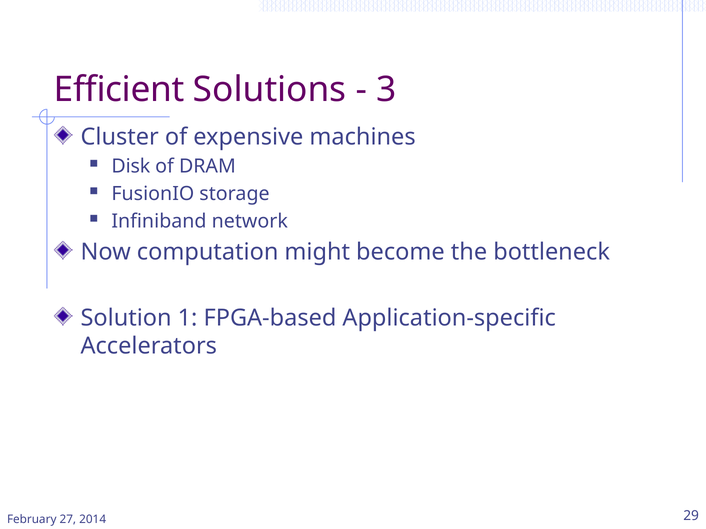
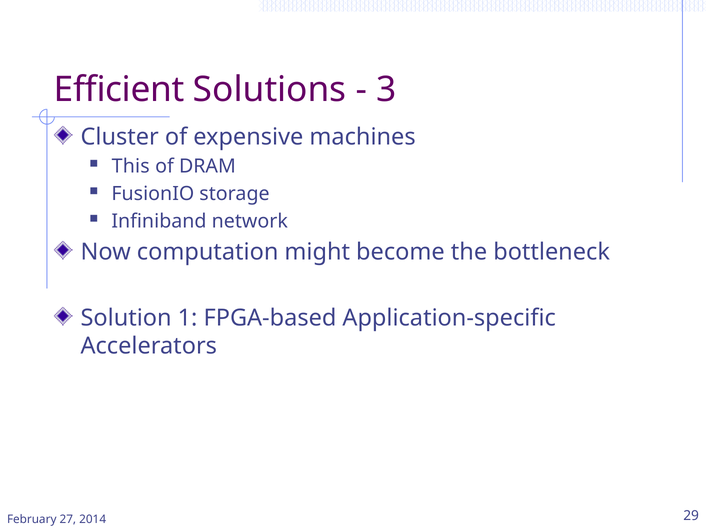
Disk: Disk -> This (131, 166)
